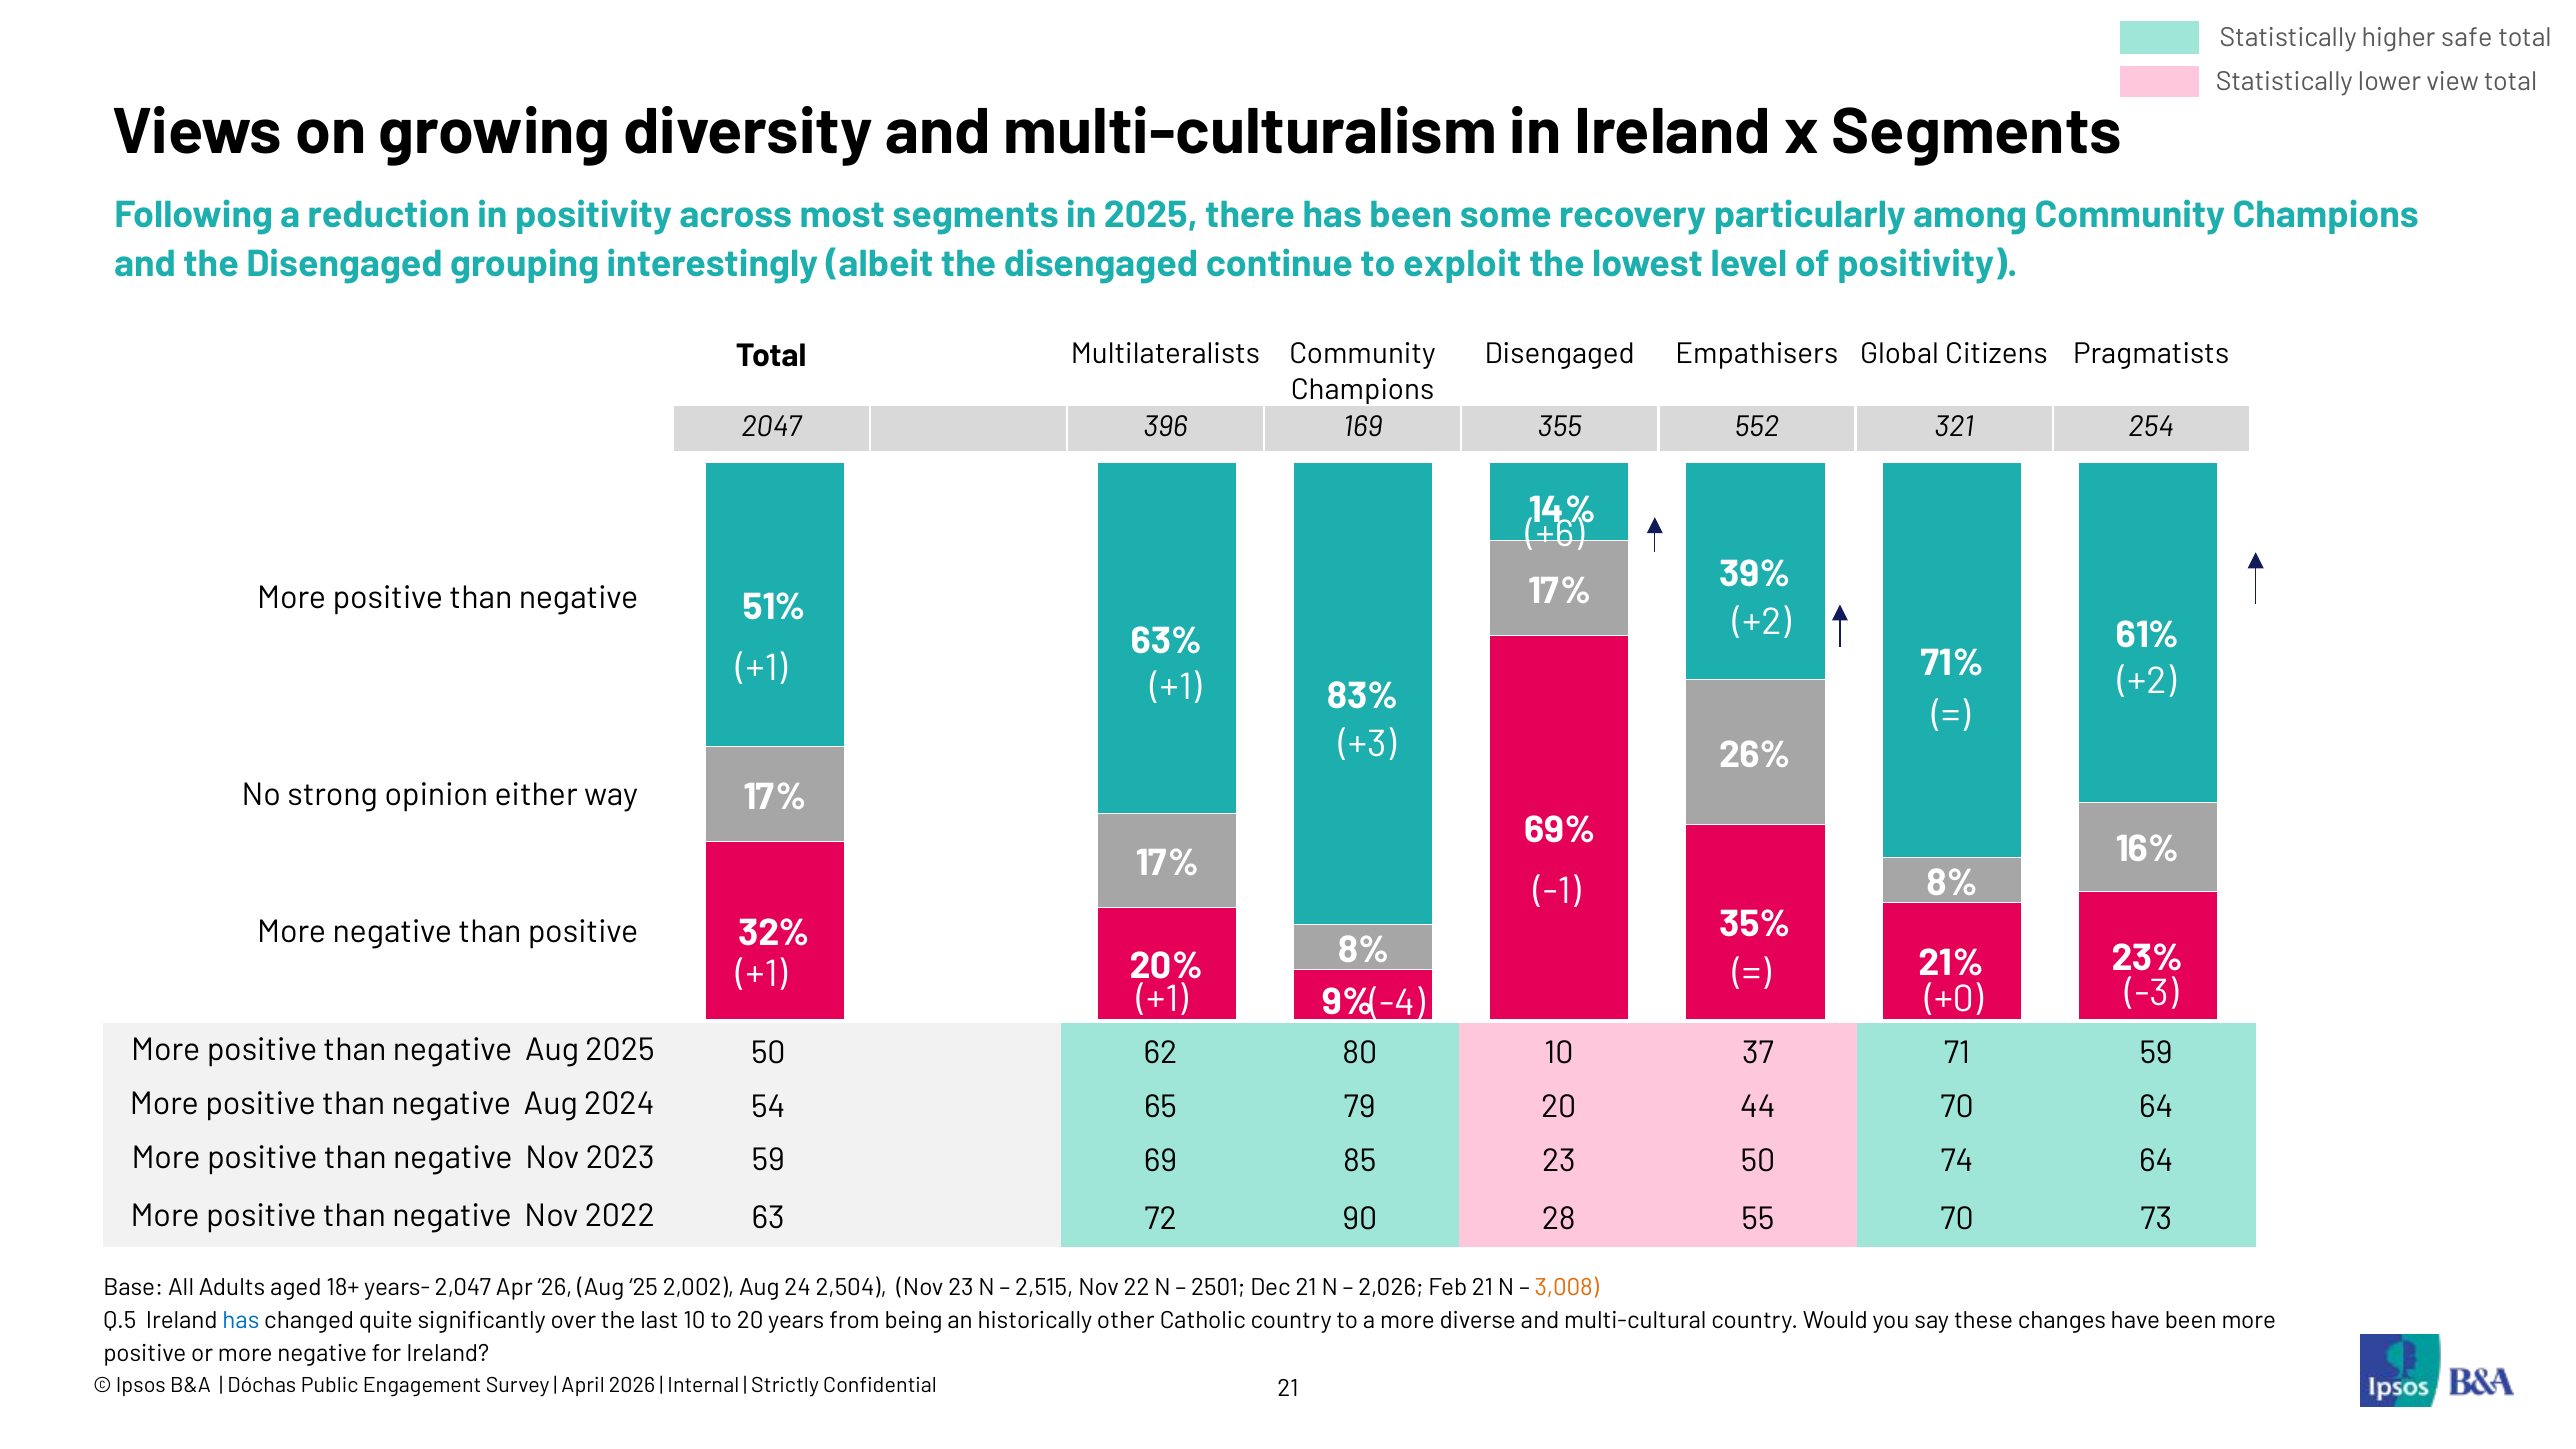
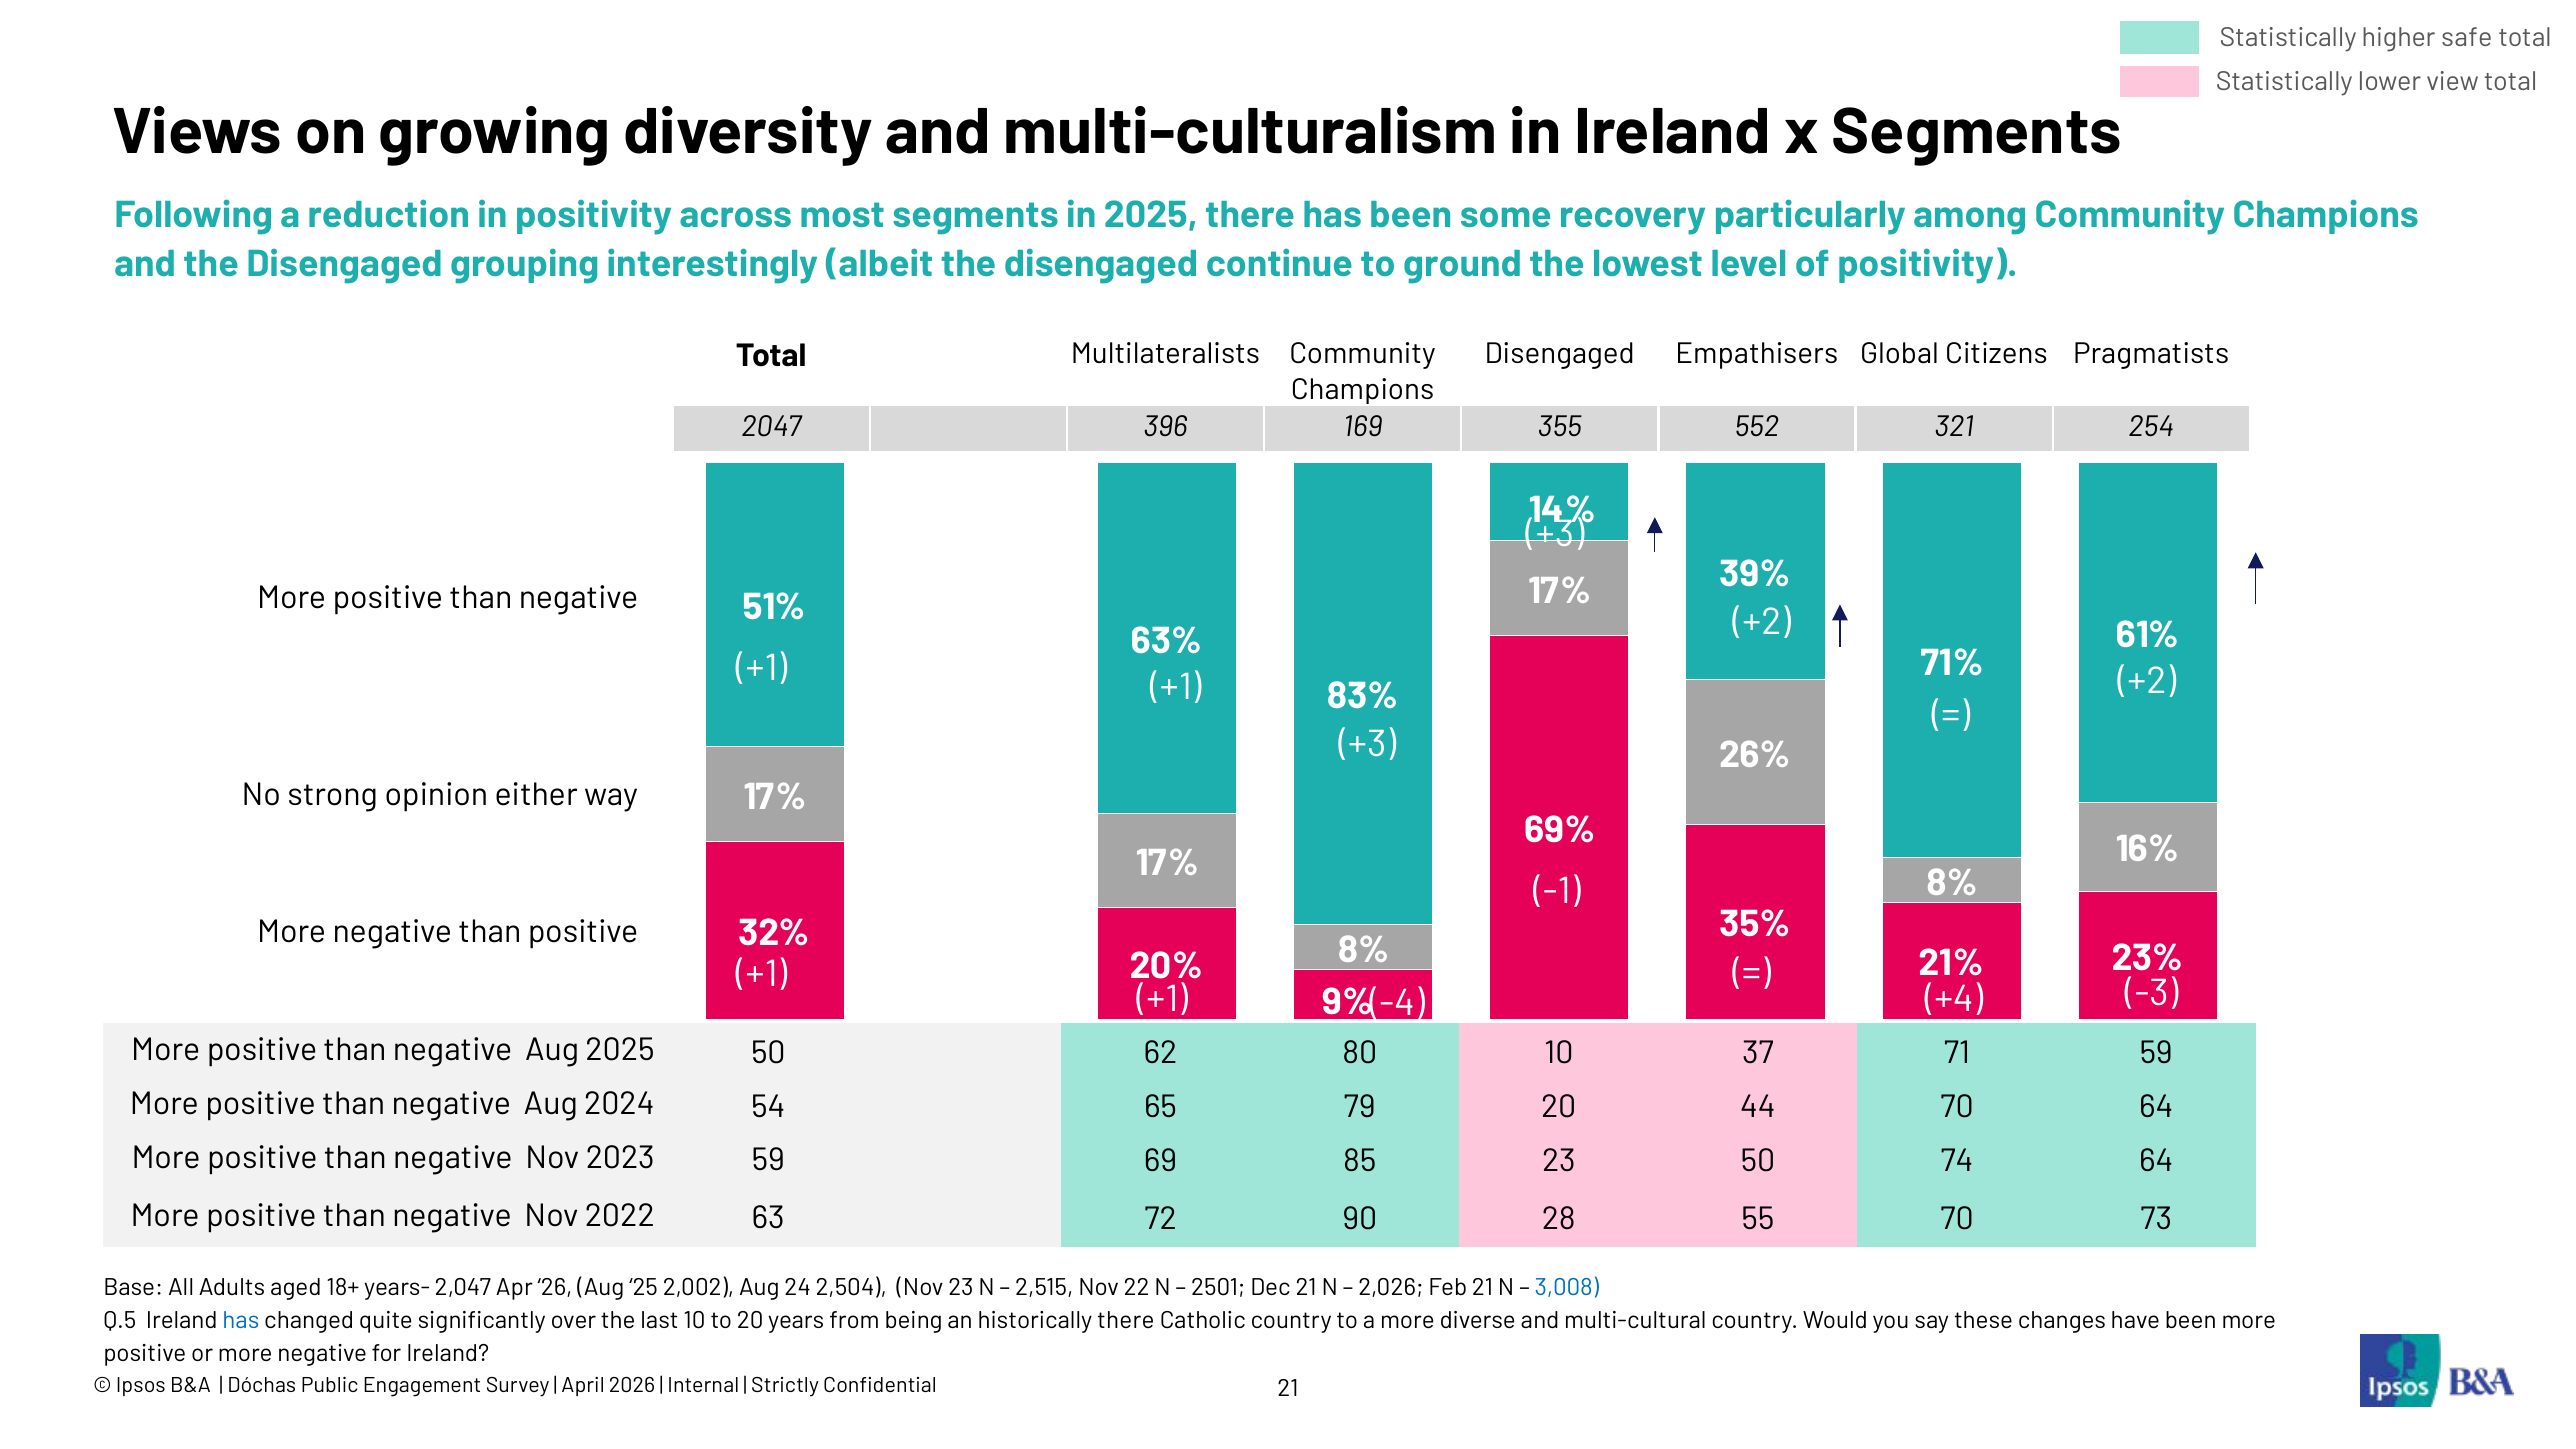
exploit: exploit -> ground (1463, 264)
+6: +6 -> +3 (1555, 534)
+0: +0 -> +4 (1954, 999)
3,008 colour: orange -> blue (1567, 1287)
historically other: other -> there (1126, 1321)
